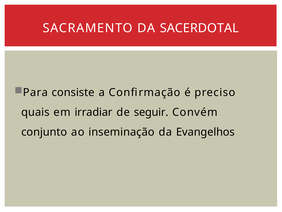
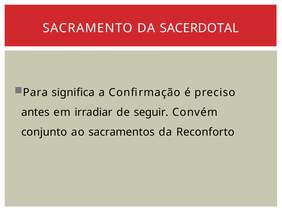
consiste: consiste -> significa (73, 92)
quais: quais -> antes (35, 112)
inseminação: inseminação -> sacramentos (122, 132)
Evangelhos: Evangelhos -> Reconforto (205, 132)
